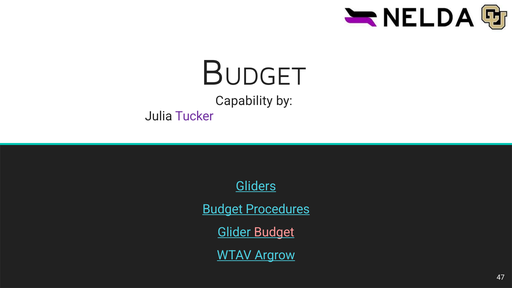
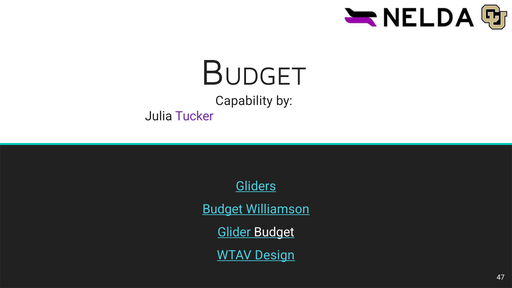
Procedures: Procedures -> Williamson (278, 209)
Budget colour: pink -> white (274, 232)
Argrow: Argrow -> Design (275, 255)
